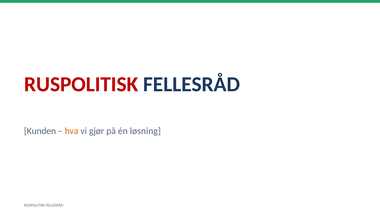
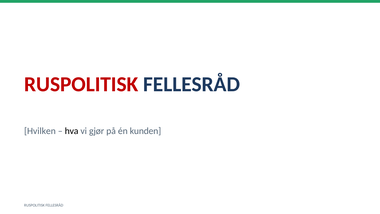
Kunden: Kunden -> Hvilken (40, 131)
hva colour: orange -> black (72, 131)
løsning: løsning -> kunden (145, 131)
